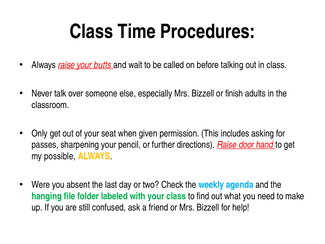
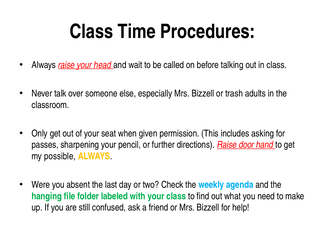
butts: butts -> head (103, 65)
finish: finish -> trash (234, 93)
